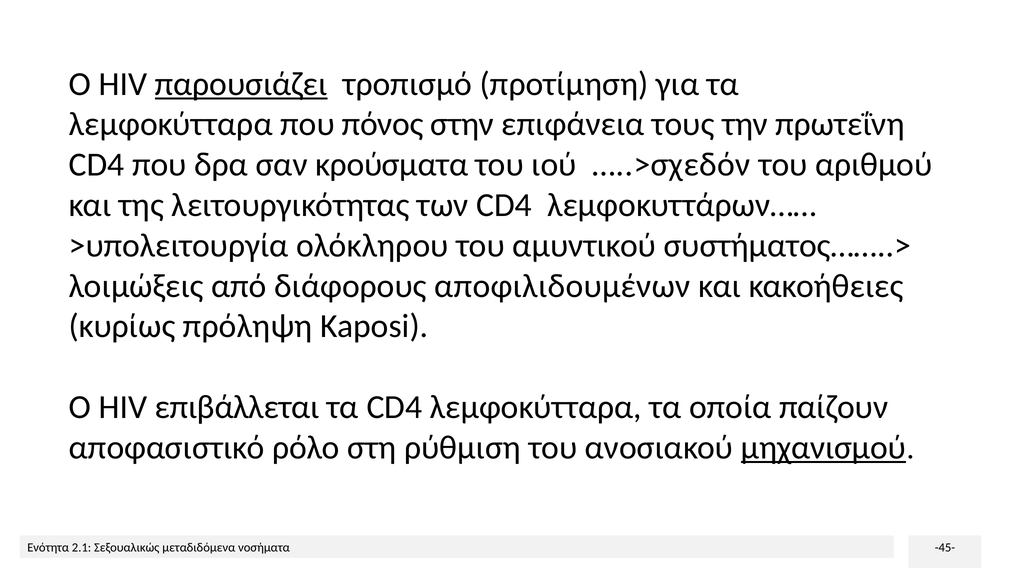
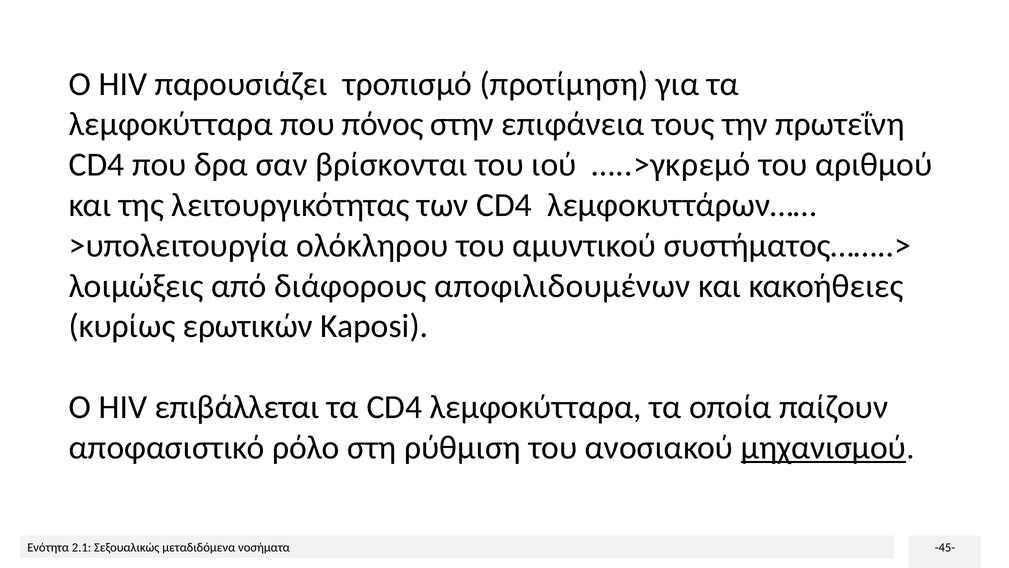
παρουσιάζει underline: present -> none (241, 84)
κρούσματα: κρούσματα -> βρίσκονται (391, 165)
…..>σχεδόν: …..>σχεδόν -> …..>γκρεμό (671, 165)
πρόληψη: πρόληψη -> ερωτικών (248, 326)
